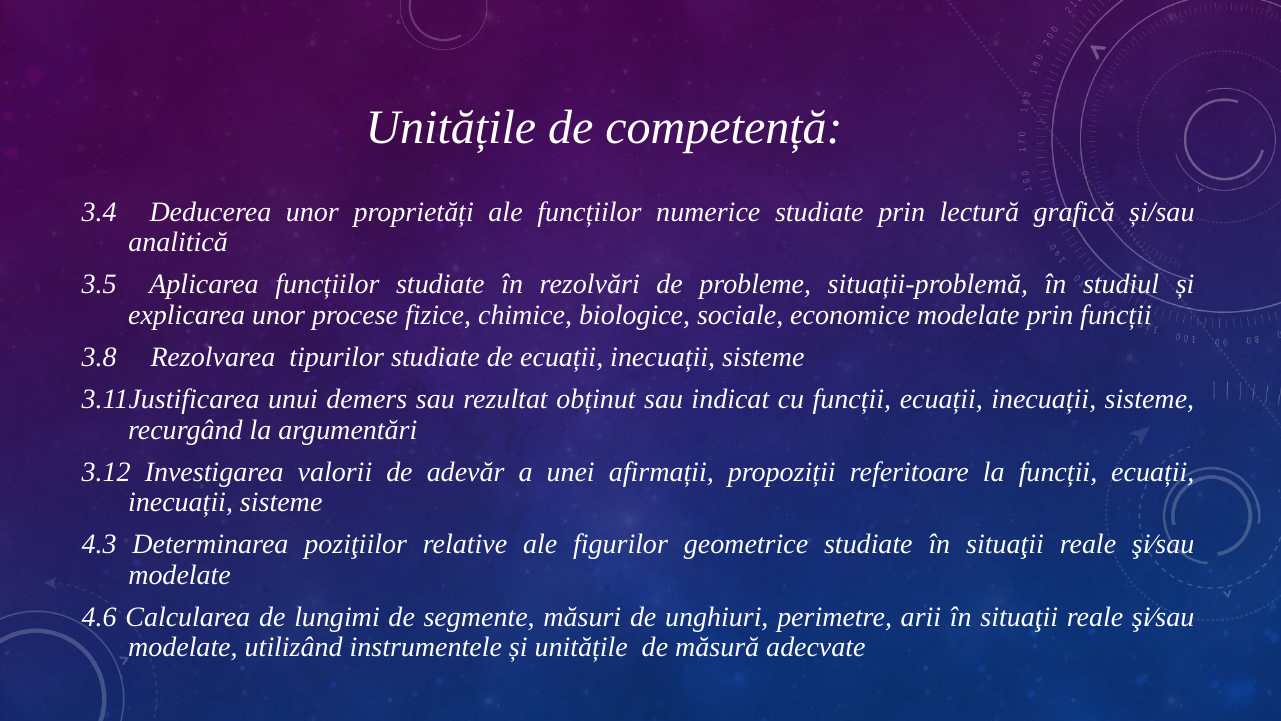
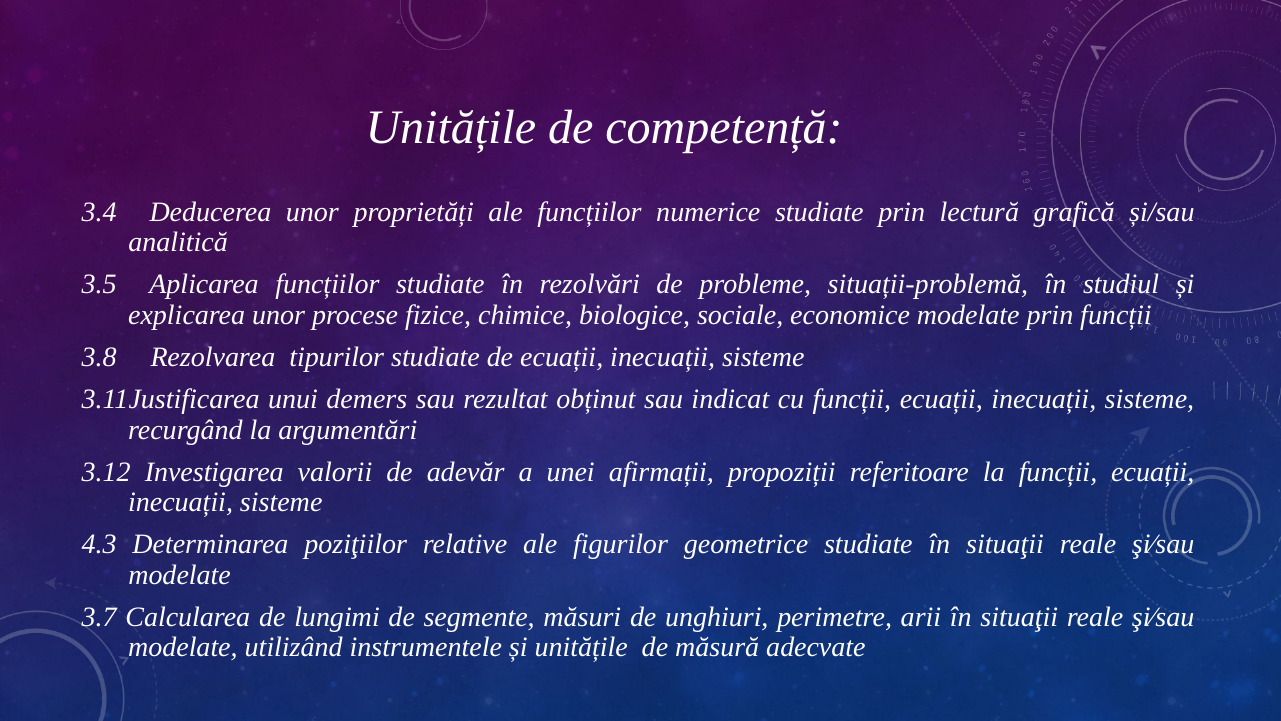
4.6: 4.6 -> 3.7 (99, 617)
